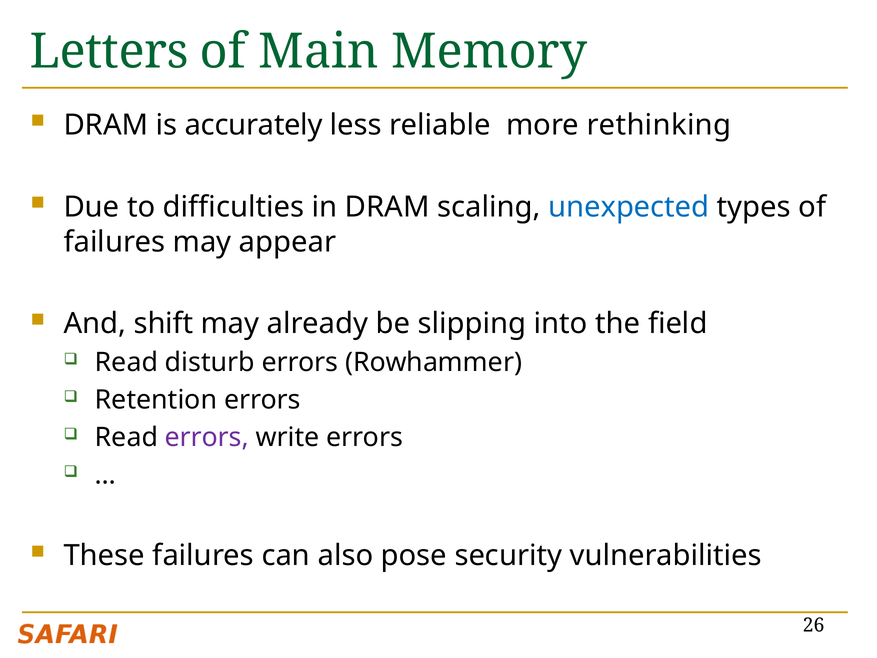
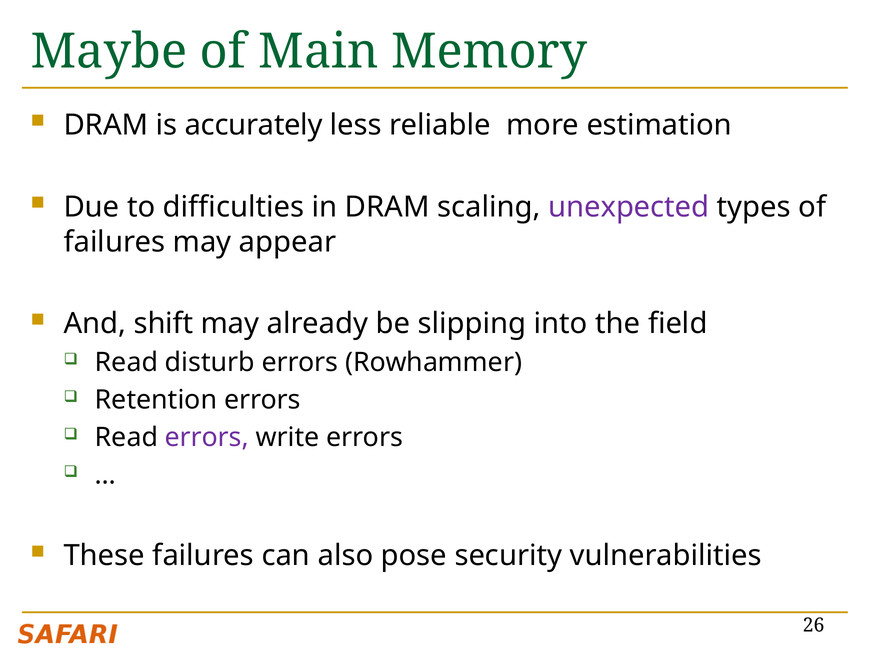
Letters: Letters -> Maybe (109, 52)
rethinking: rethinking -> estimation (659, 125)
unexpected colour: blue -> purple (629, 207)
